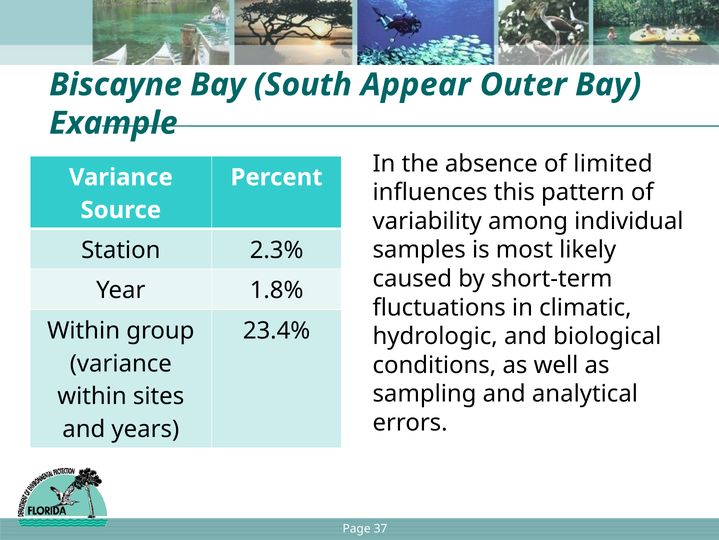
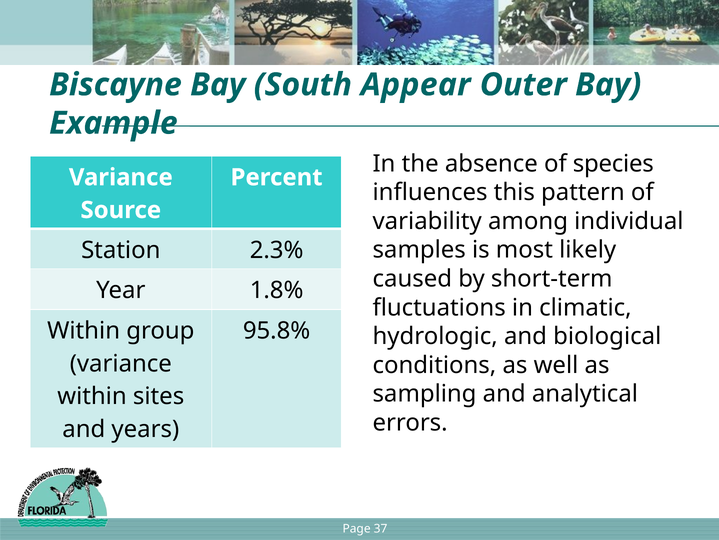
limited: limited -> species (613, 163)
23.4%: 23.4% -> 95.8% (277, 330)
